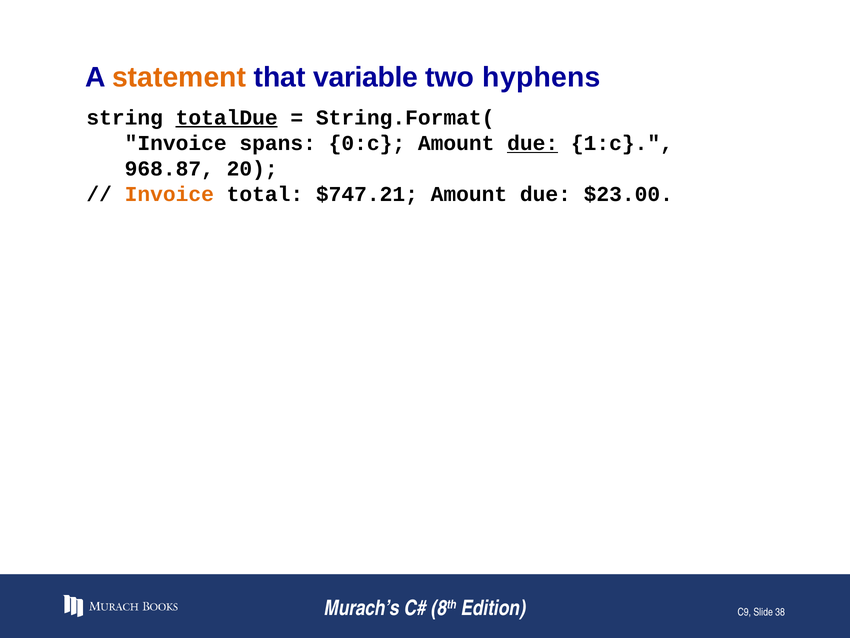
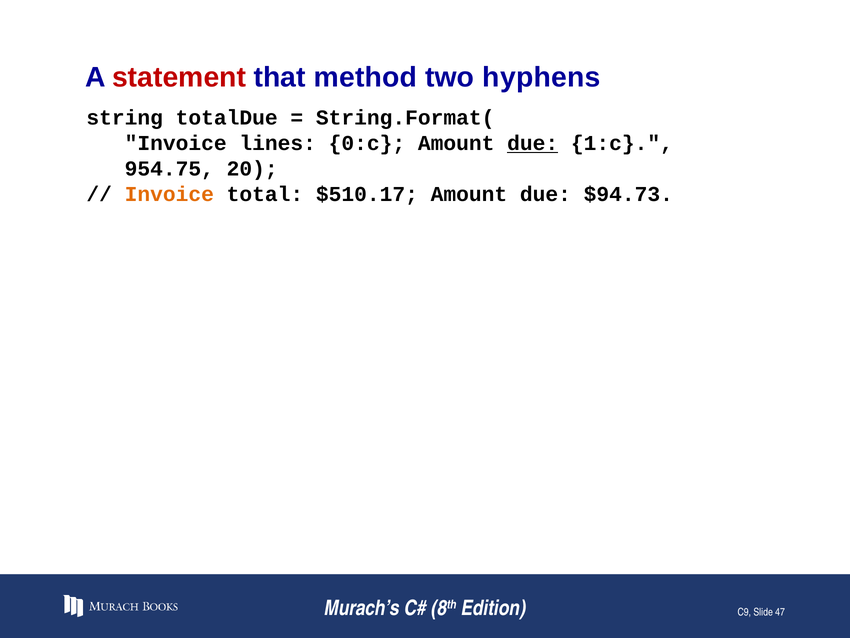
statement colour: orange -> red (179, 77)
variable: variable -> method (365, 77)
totalDue underline: present -> none (227, 118)
spans: spans -> lines (278, 143)
968.87: 968.87 -> 954.75 (169, 169)
$747.21: $747.21 -> $510.17 (367, 194)
$23.00: $23.00 -> $94.73 (628, 194)
38: 38 -> 47 (780, 612)
